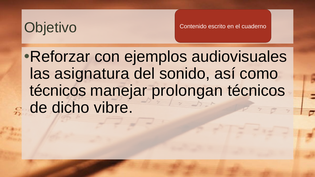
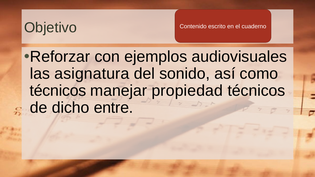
prolongan: prolongan -> propiedad (187, 91)
vibre: vibre -> entre (113, 108)
